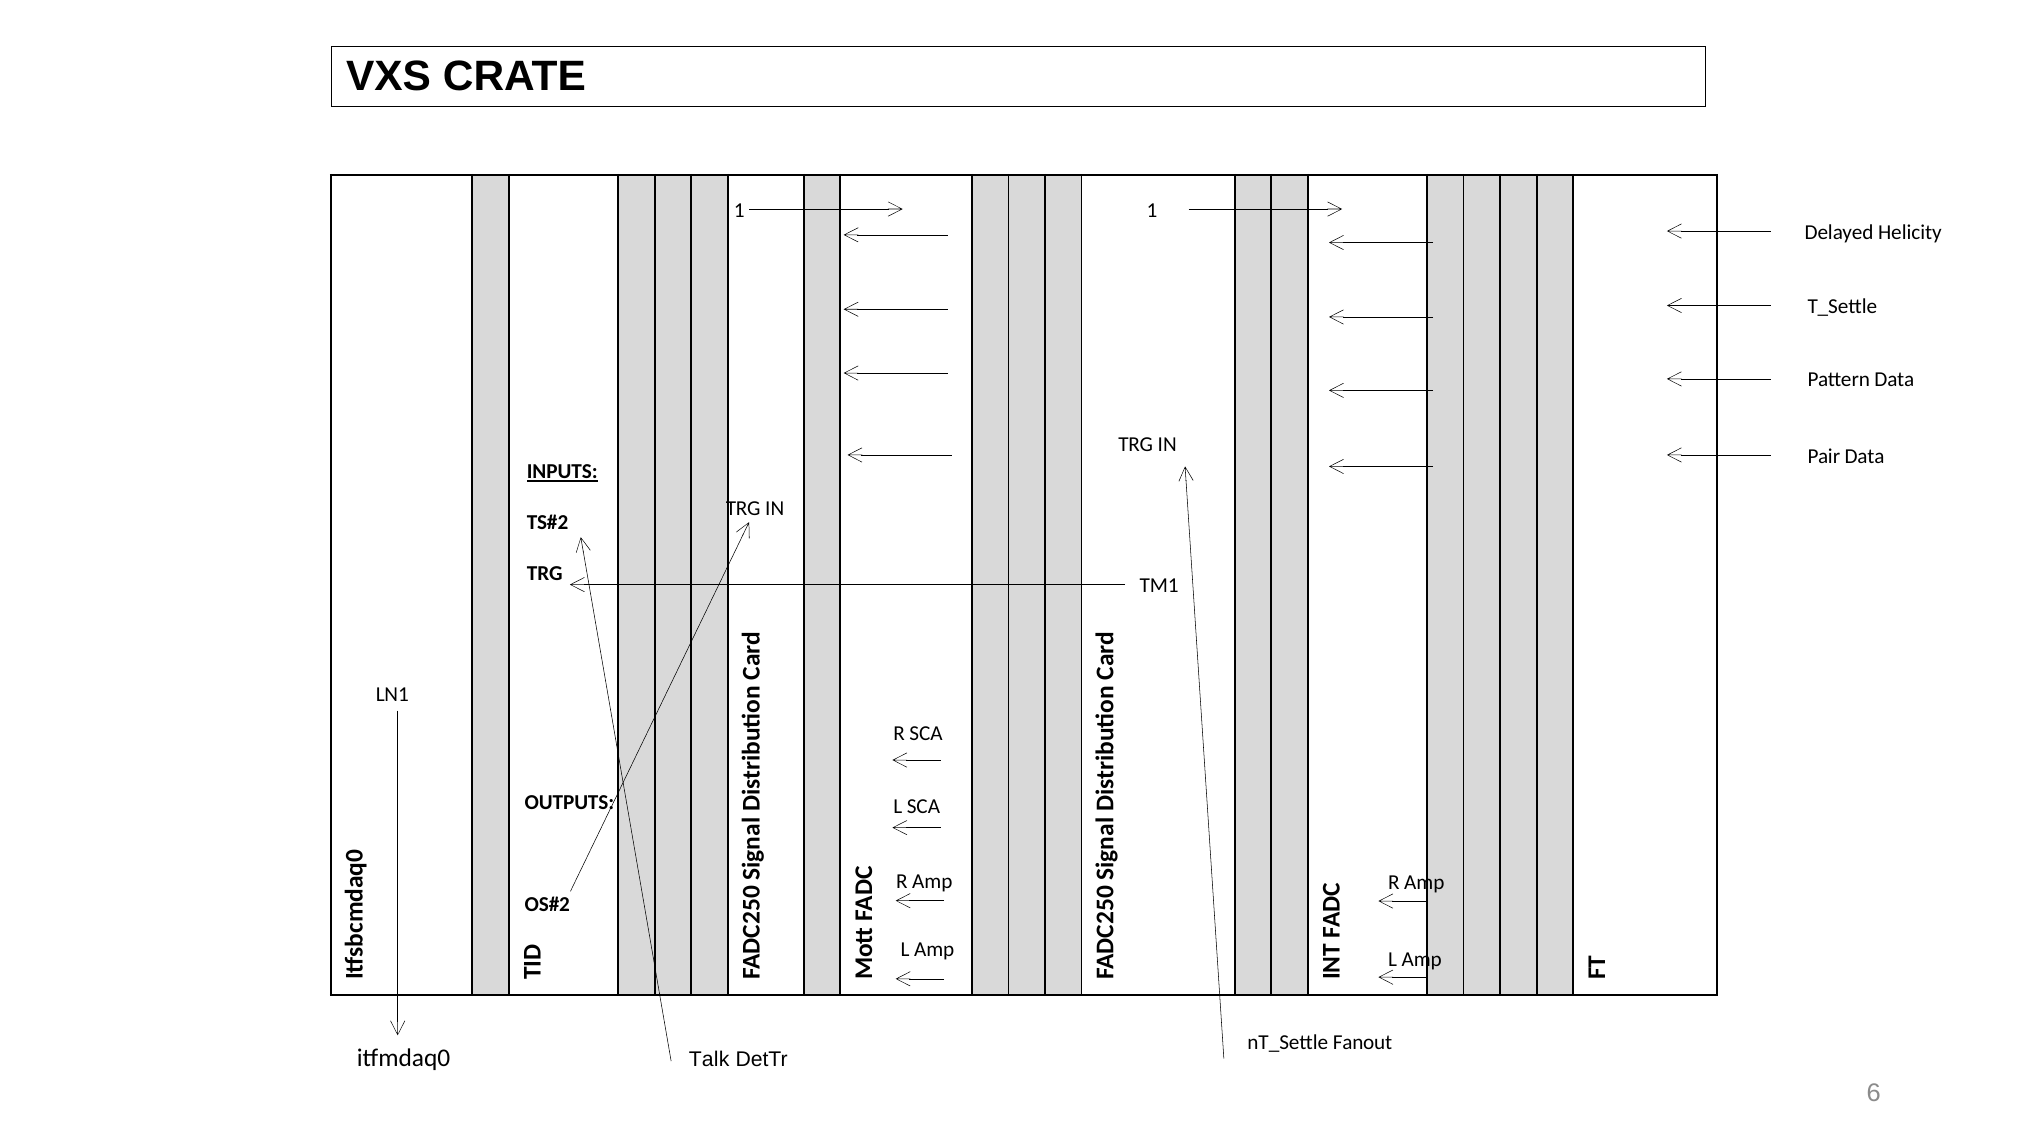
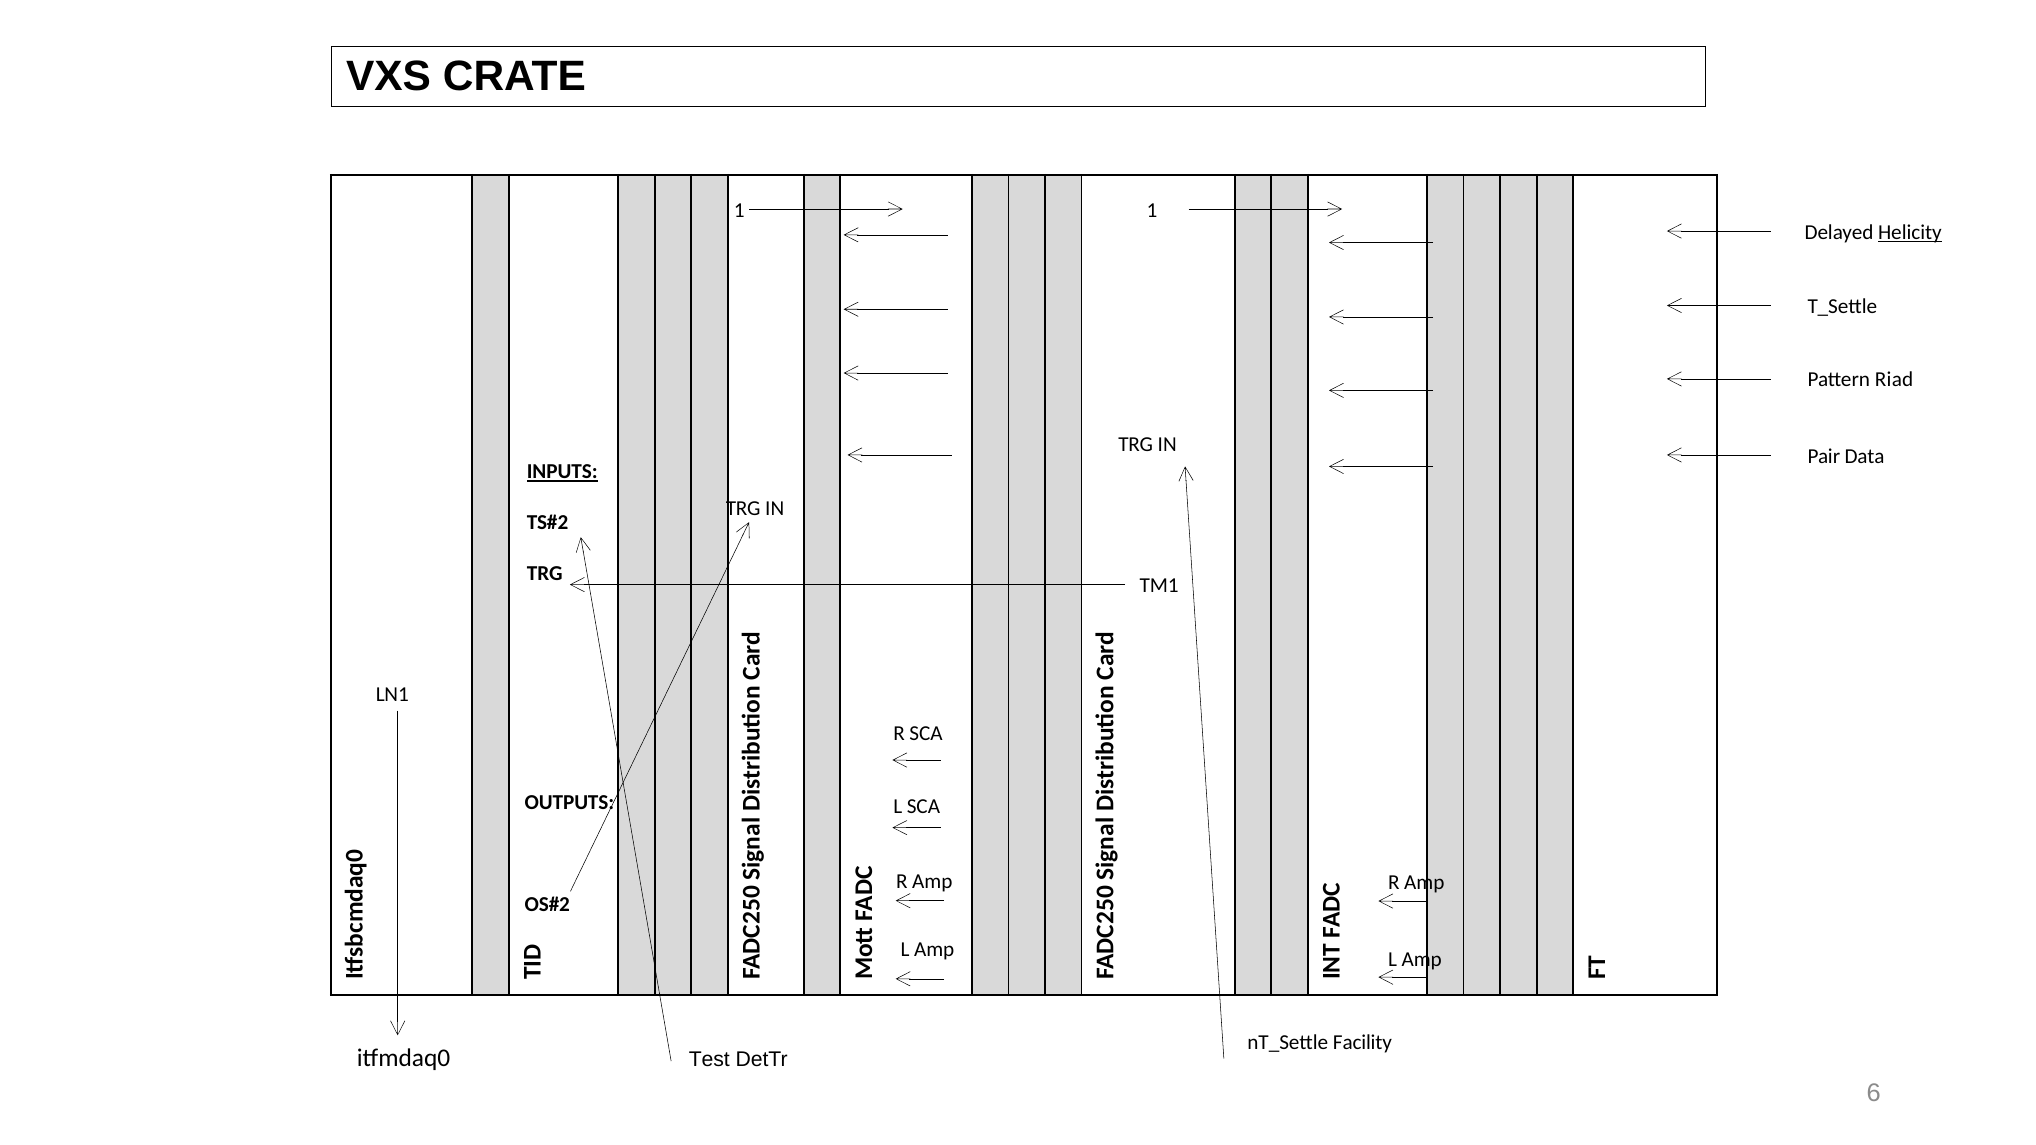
Helicity underline: none -> present (1910, 232)
Pattern Data: Data -> Riad (1894, 380)
Fanout: Fanout -> Facility (1362, 1043)
Talk: Talk -> Test (709, 1060)
